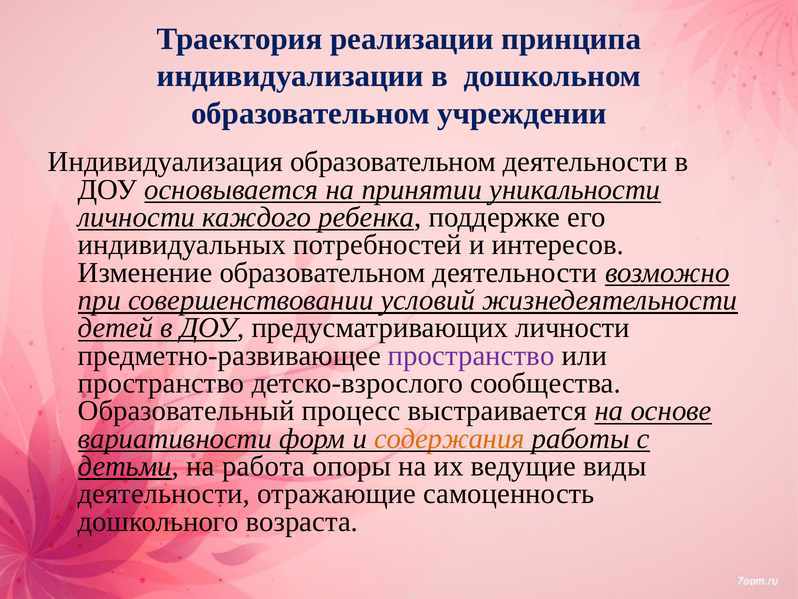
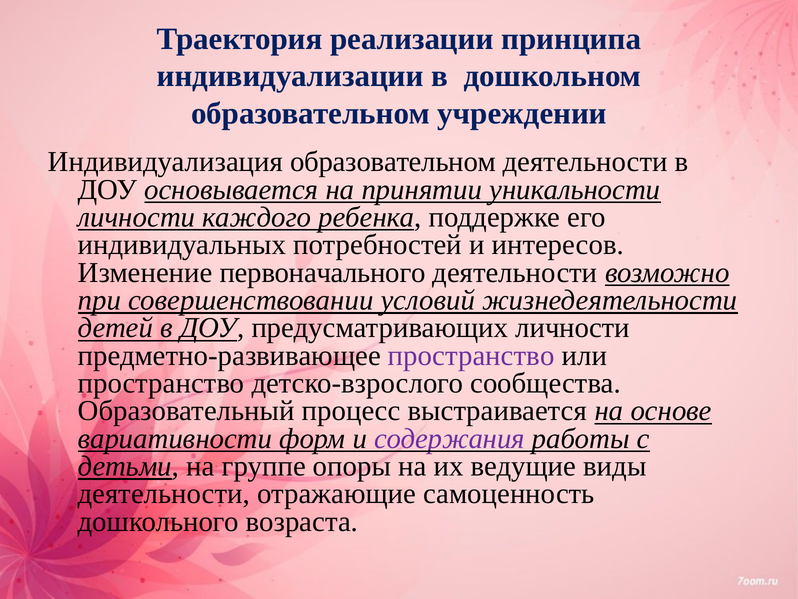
Изменение образовательном: образовательном -> первоначального (323, 272)
содержания colour: orange -> purple (449, 438)
работа: работа -> группе (264, 466)
